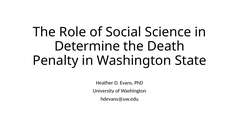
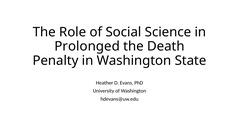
Determine: Determine -> Prolonged (87, 46)
